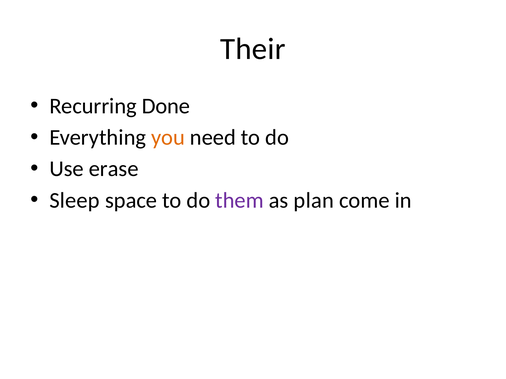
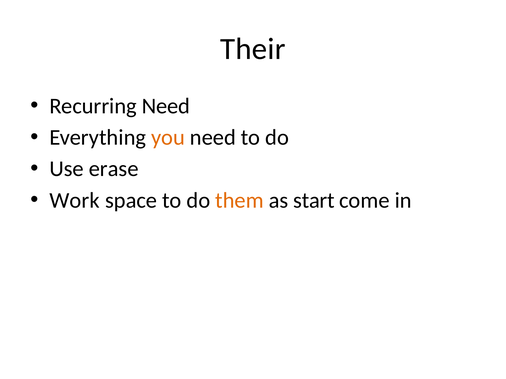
Recurring Done: Done -> Need (166, 106)
Sleep: Sleep -> Work (75, 201)
them colour: purple -> orange (240, 201)
plan: plan -> start (314, 201)
